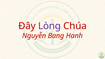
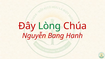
Lòng colour: purple -> green (49, 26)
